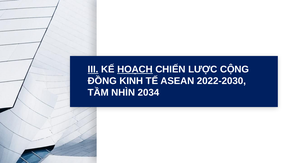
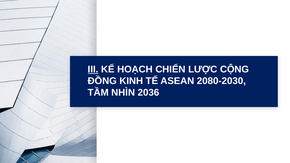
HOẠCH underline: present -> none (135, 69)
2022-2030: 2022-2030 -> 2080-2030 (221, 81)
2034: 2034 -> 2036 (148, 93)
